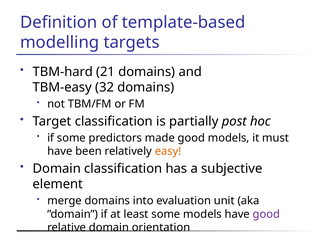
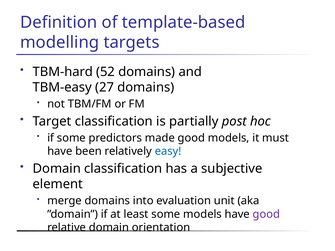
21: 21 -> 52 (106, 72)
32: 32 -> 27 (105, 87)
easy colour: orange -> blue (168, 151)
